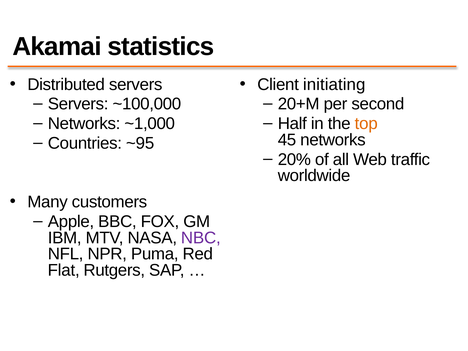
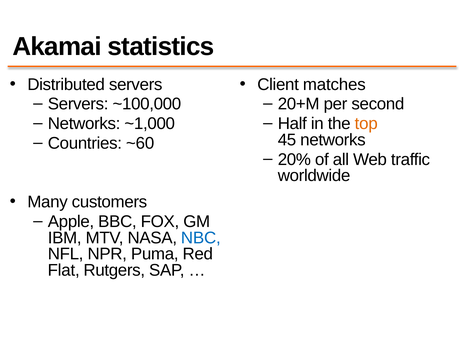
initiating: initiating -> matches (334, 84)
~95: ~95 -> ~60 (140, 143)
NBC colour: purple -> blue (201, 238)
